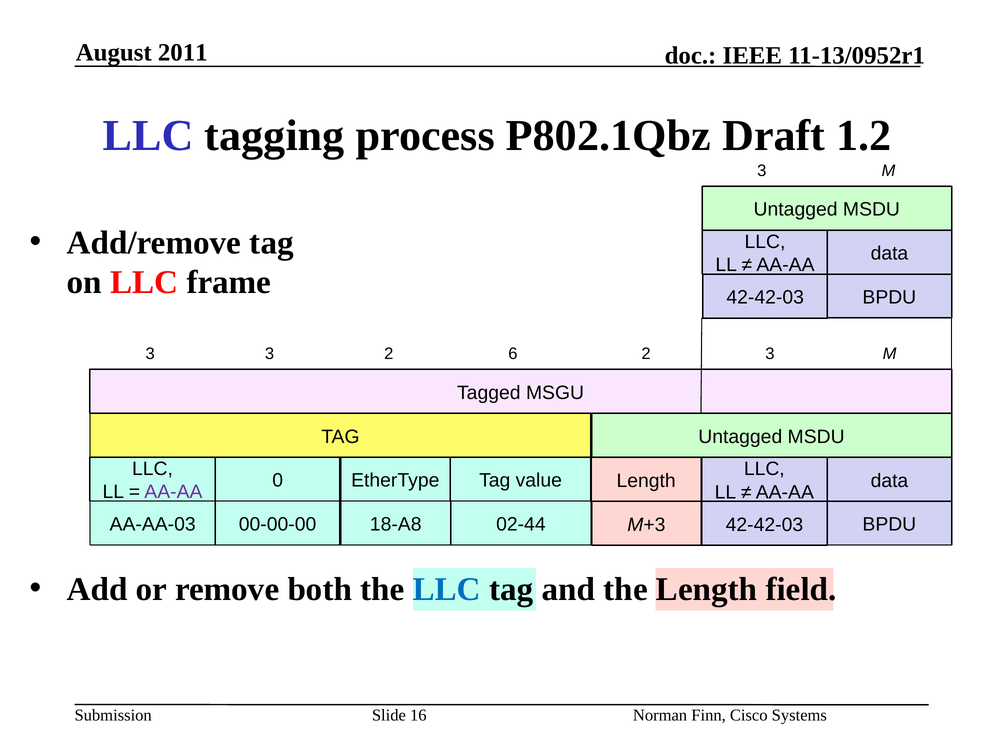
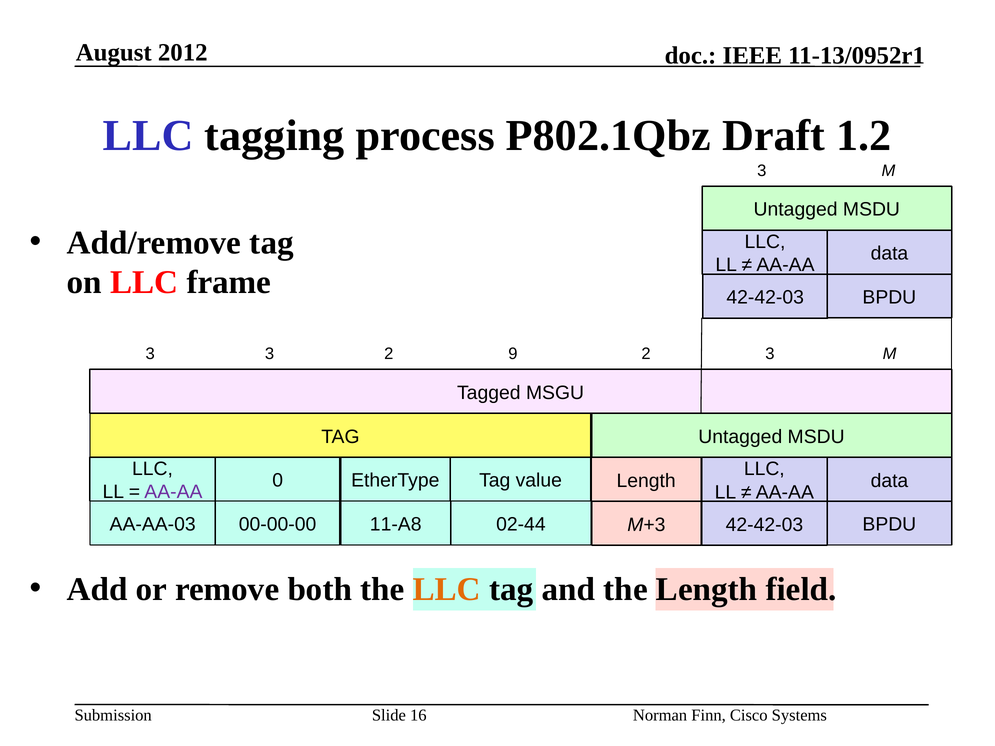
2011: 2011 -> 2012 (183, 53)
6: 6 -> 9 (513, 354)
18-A8: 18-A8 -> 11-A8 (396, 525)
LLC colour: blue -> orange (447, 589)
